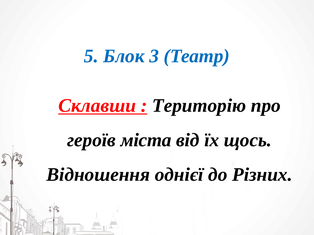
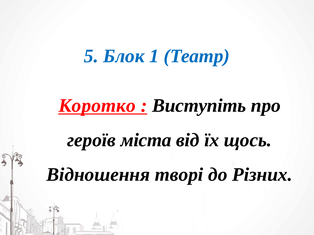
3: 3 -> 1 (154, 56)
Склавши: Склавши -> Коротко (97, 106)
Територію: Територію -> Виступіть (199, 106)
однієї: однієї -> творі (179, 175)
